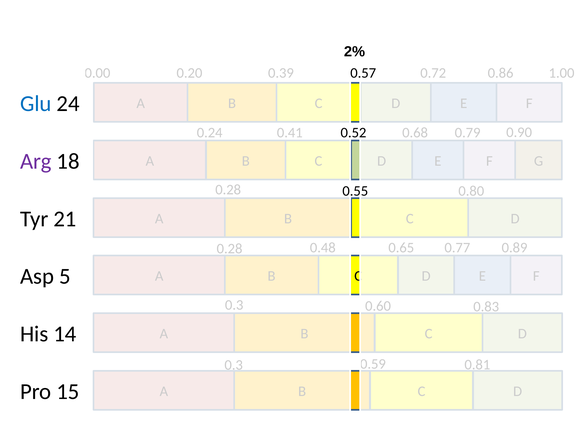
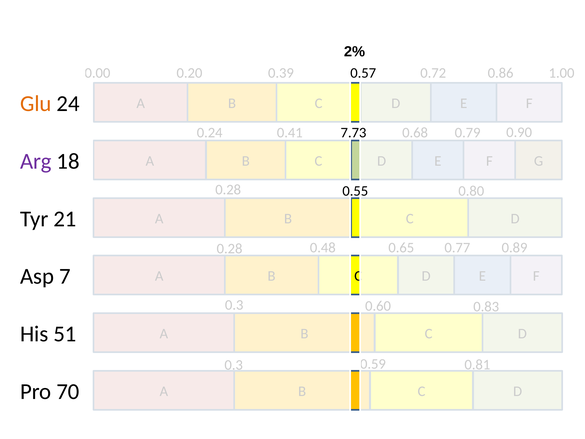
Glu colour: blue -> orange (36, 104)
0.52: 0.52 -> 7.73 (353, 133)
5: 5 -> 7 (65, 276)
14: 14 -> 51 (65, 334)
15: 15 -> 70 (68, 391)
